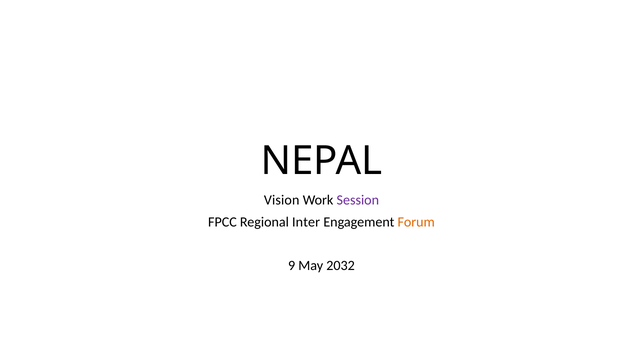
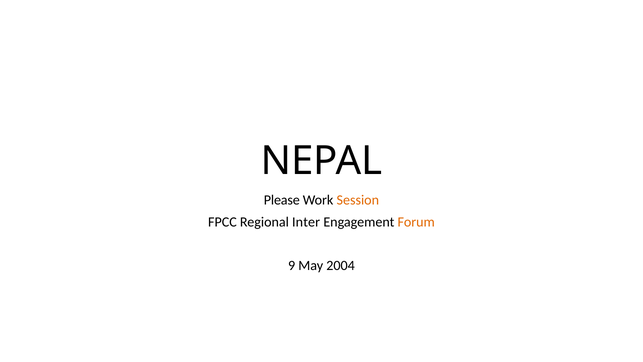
Vision: Vision -> Please (282, 200)
Session colour: purple -> orange (358, 200)
2032: 2032 -> 2004 (341, 266)
